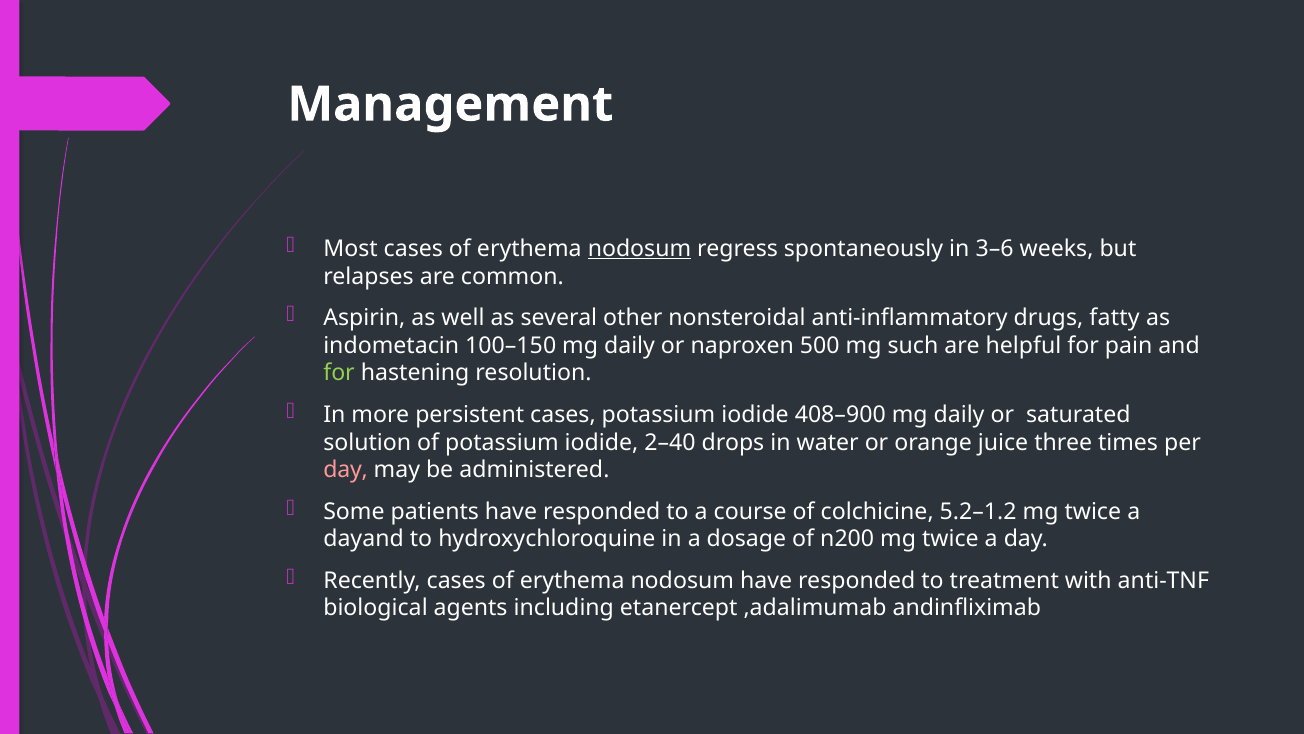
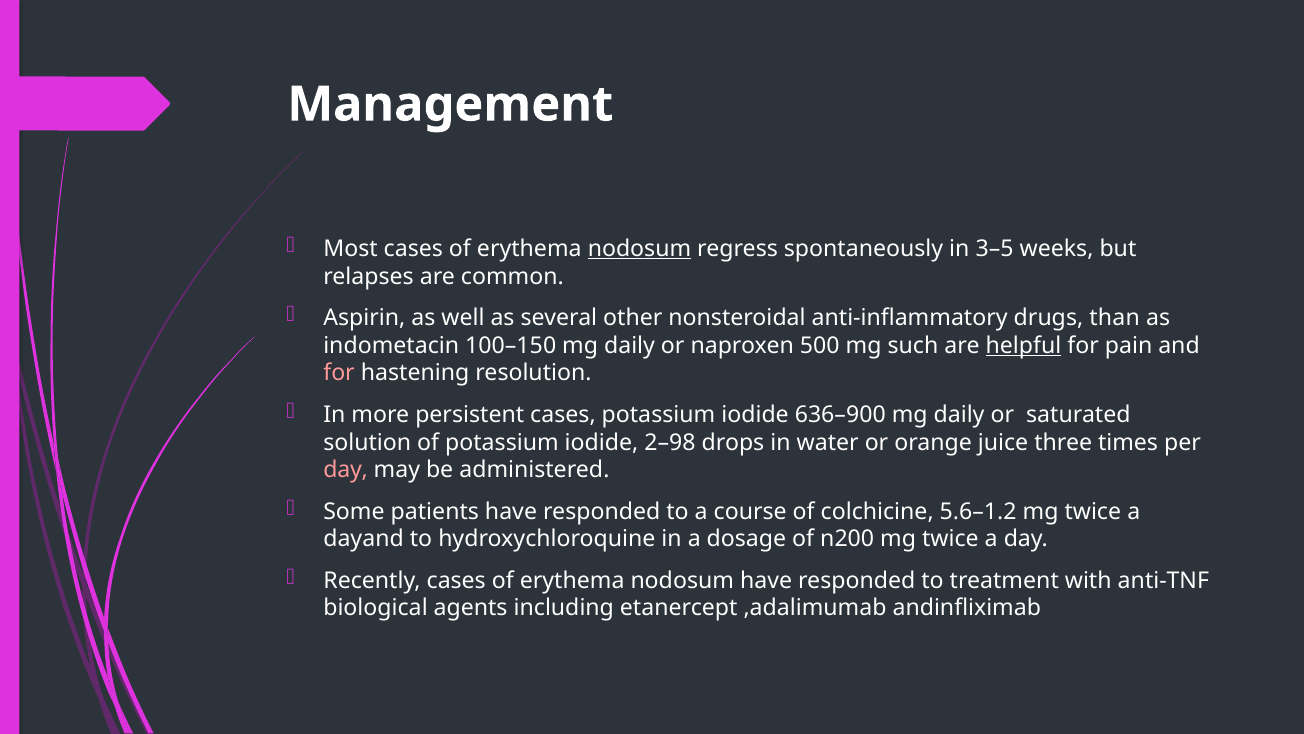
3–6: 3–6 -> 3–5 (995, 249)
fatty: fatty -> than (1115, 318)
helpful underline: none -> present (1023, 345)
for colour: light green -> pink (339, 373)
408–900: 408–900 -> 636–900 (840, 414)
2–40: 2–40 -> 2–98 (670, 442)
5.2–1.2: 5.2–1.2 -> 5.6–1.2 (978, 511)
